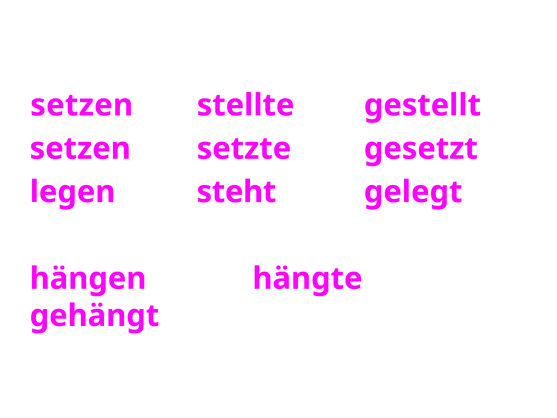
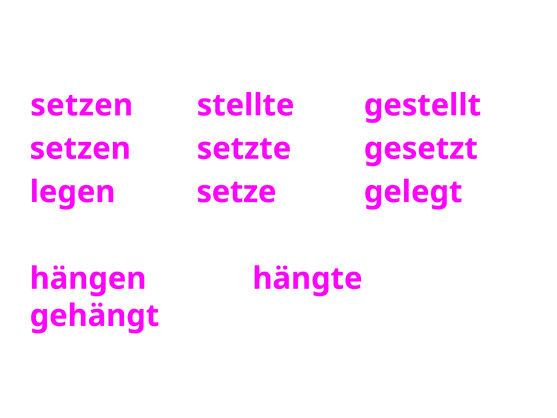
steht: steht -> setze (236, 192)
